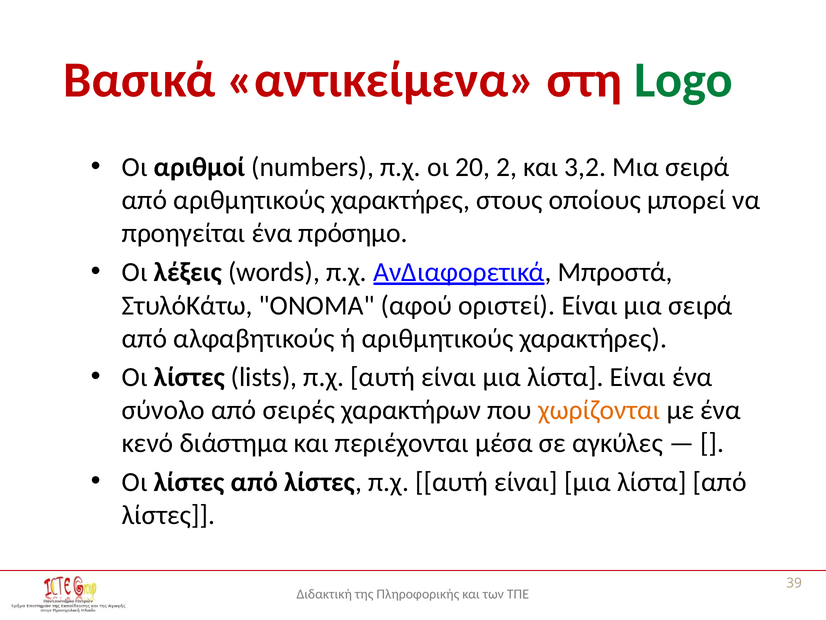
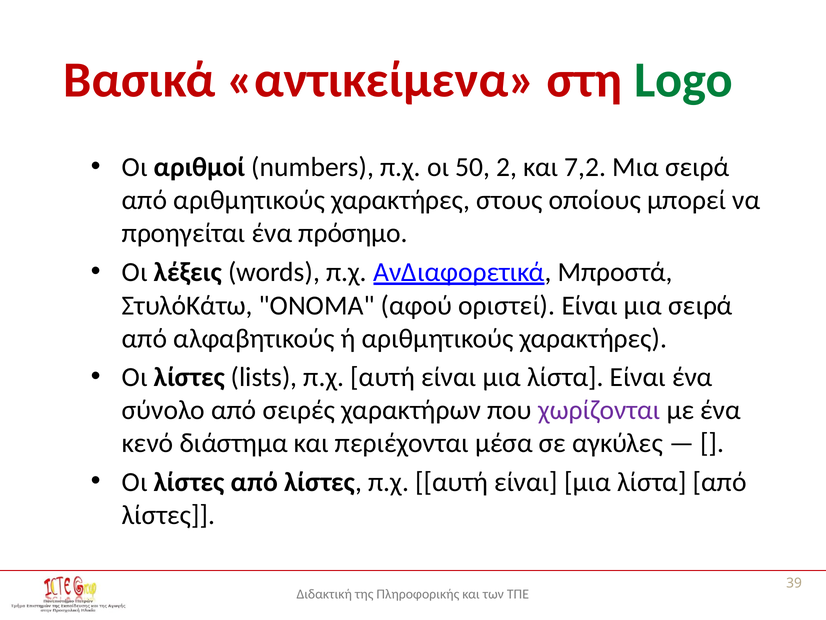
20: 20 -> 50 (473, 167)
3,2: 3,2 -> 7,2 (585, 167)
χωρίζονται colour: orange -> purple (599, 410)
